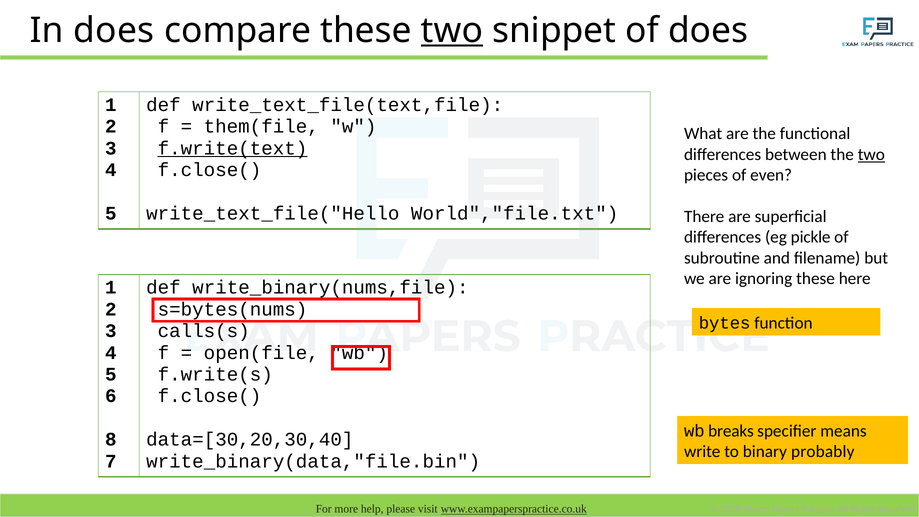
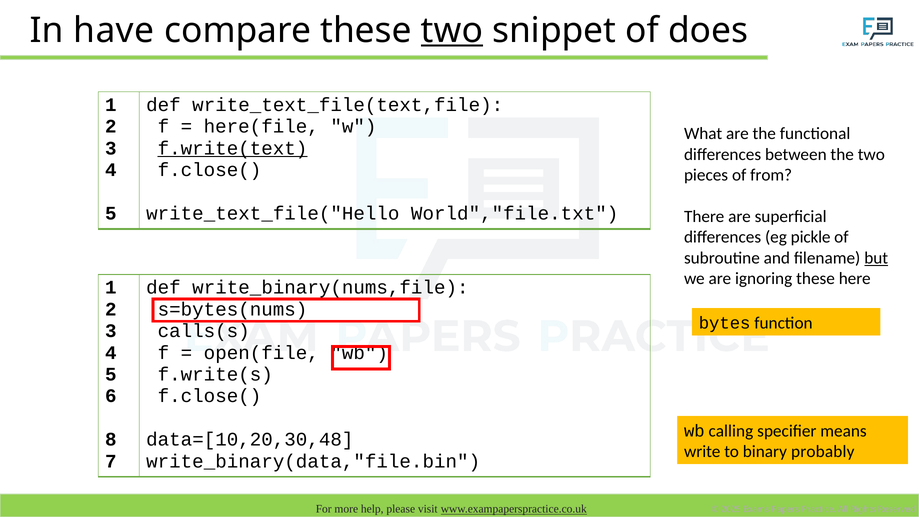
In does: does -> have (114, 30)
them(file: them(file -> here(file (261, 127)
two underline: present -> none (871, 154)
even: even -> from (771, 175)
but underline: none -> present (876, 258)
breaks: breaks -> calling (731, 431)
data=[30,20,30,40: data=[30,20,30,40 -> data=[10,20,30,48 (250, 439)
